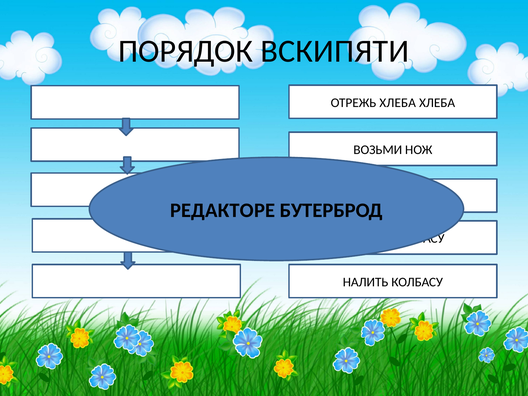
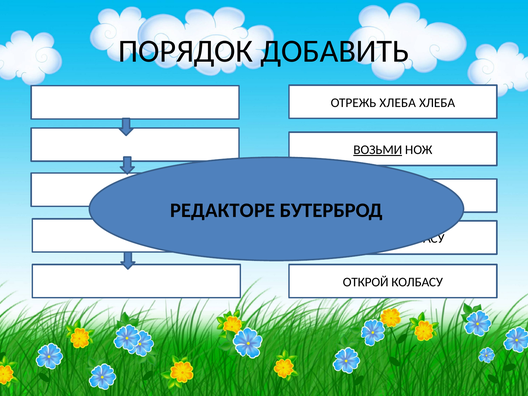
ВСКИПЯТИ: ВСКИПЯТИ -> ДОБАВИТЬ (335, 51)
ВОЗЬМИ underline: none -> present (378, 150)
НАЛИТЬ: НАЛИТЬ -> ОТКРОЙ (366, 282)
